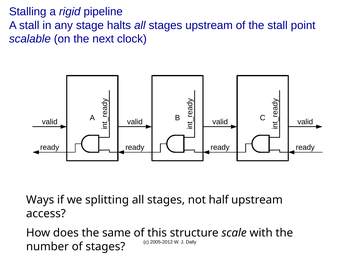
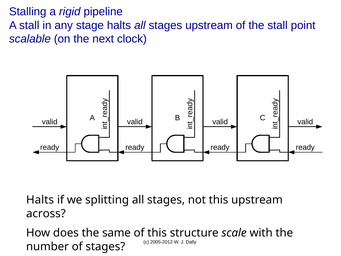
Ways: Ways -> Halts (40, 200)
not half: half -> this (219, 200)
access: access -> across (46, 213)
